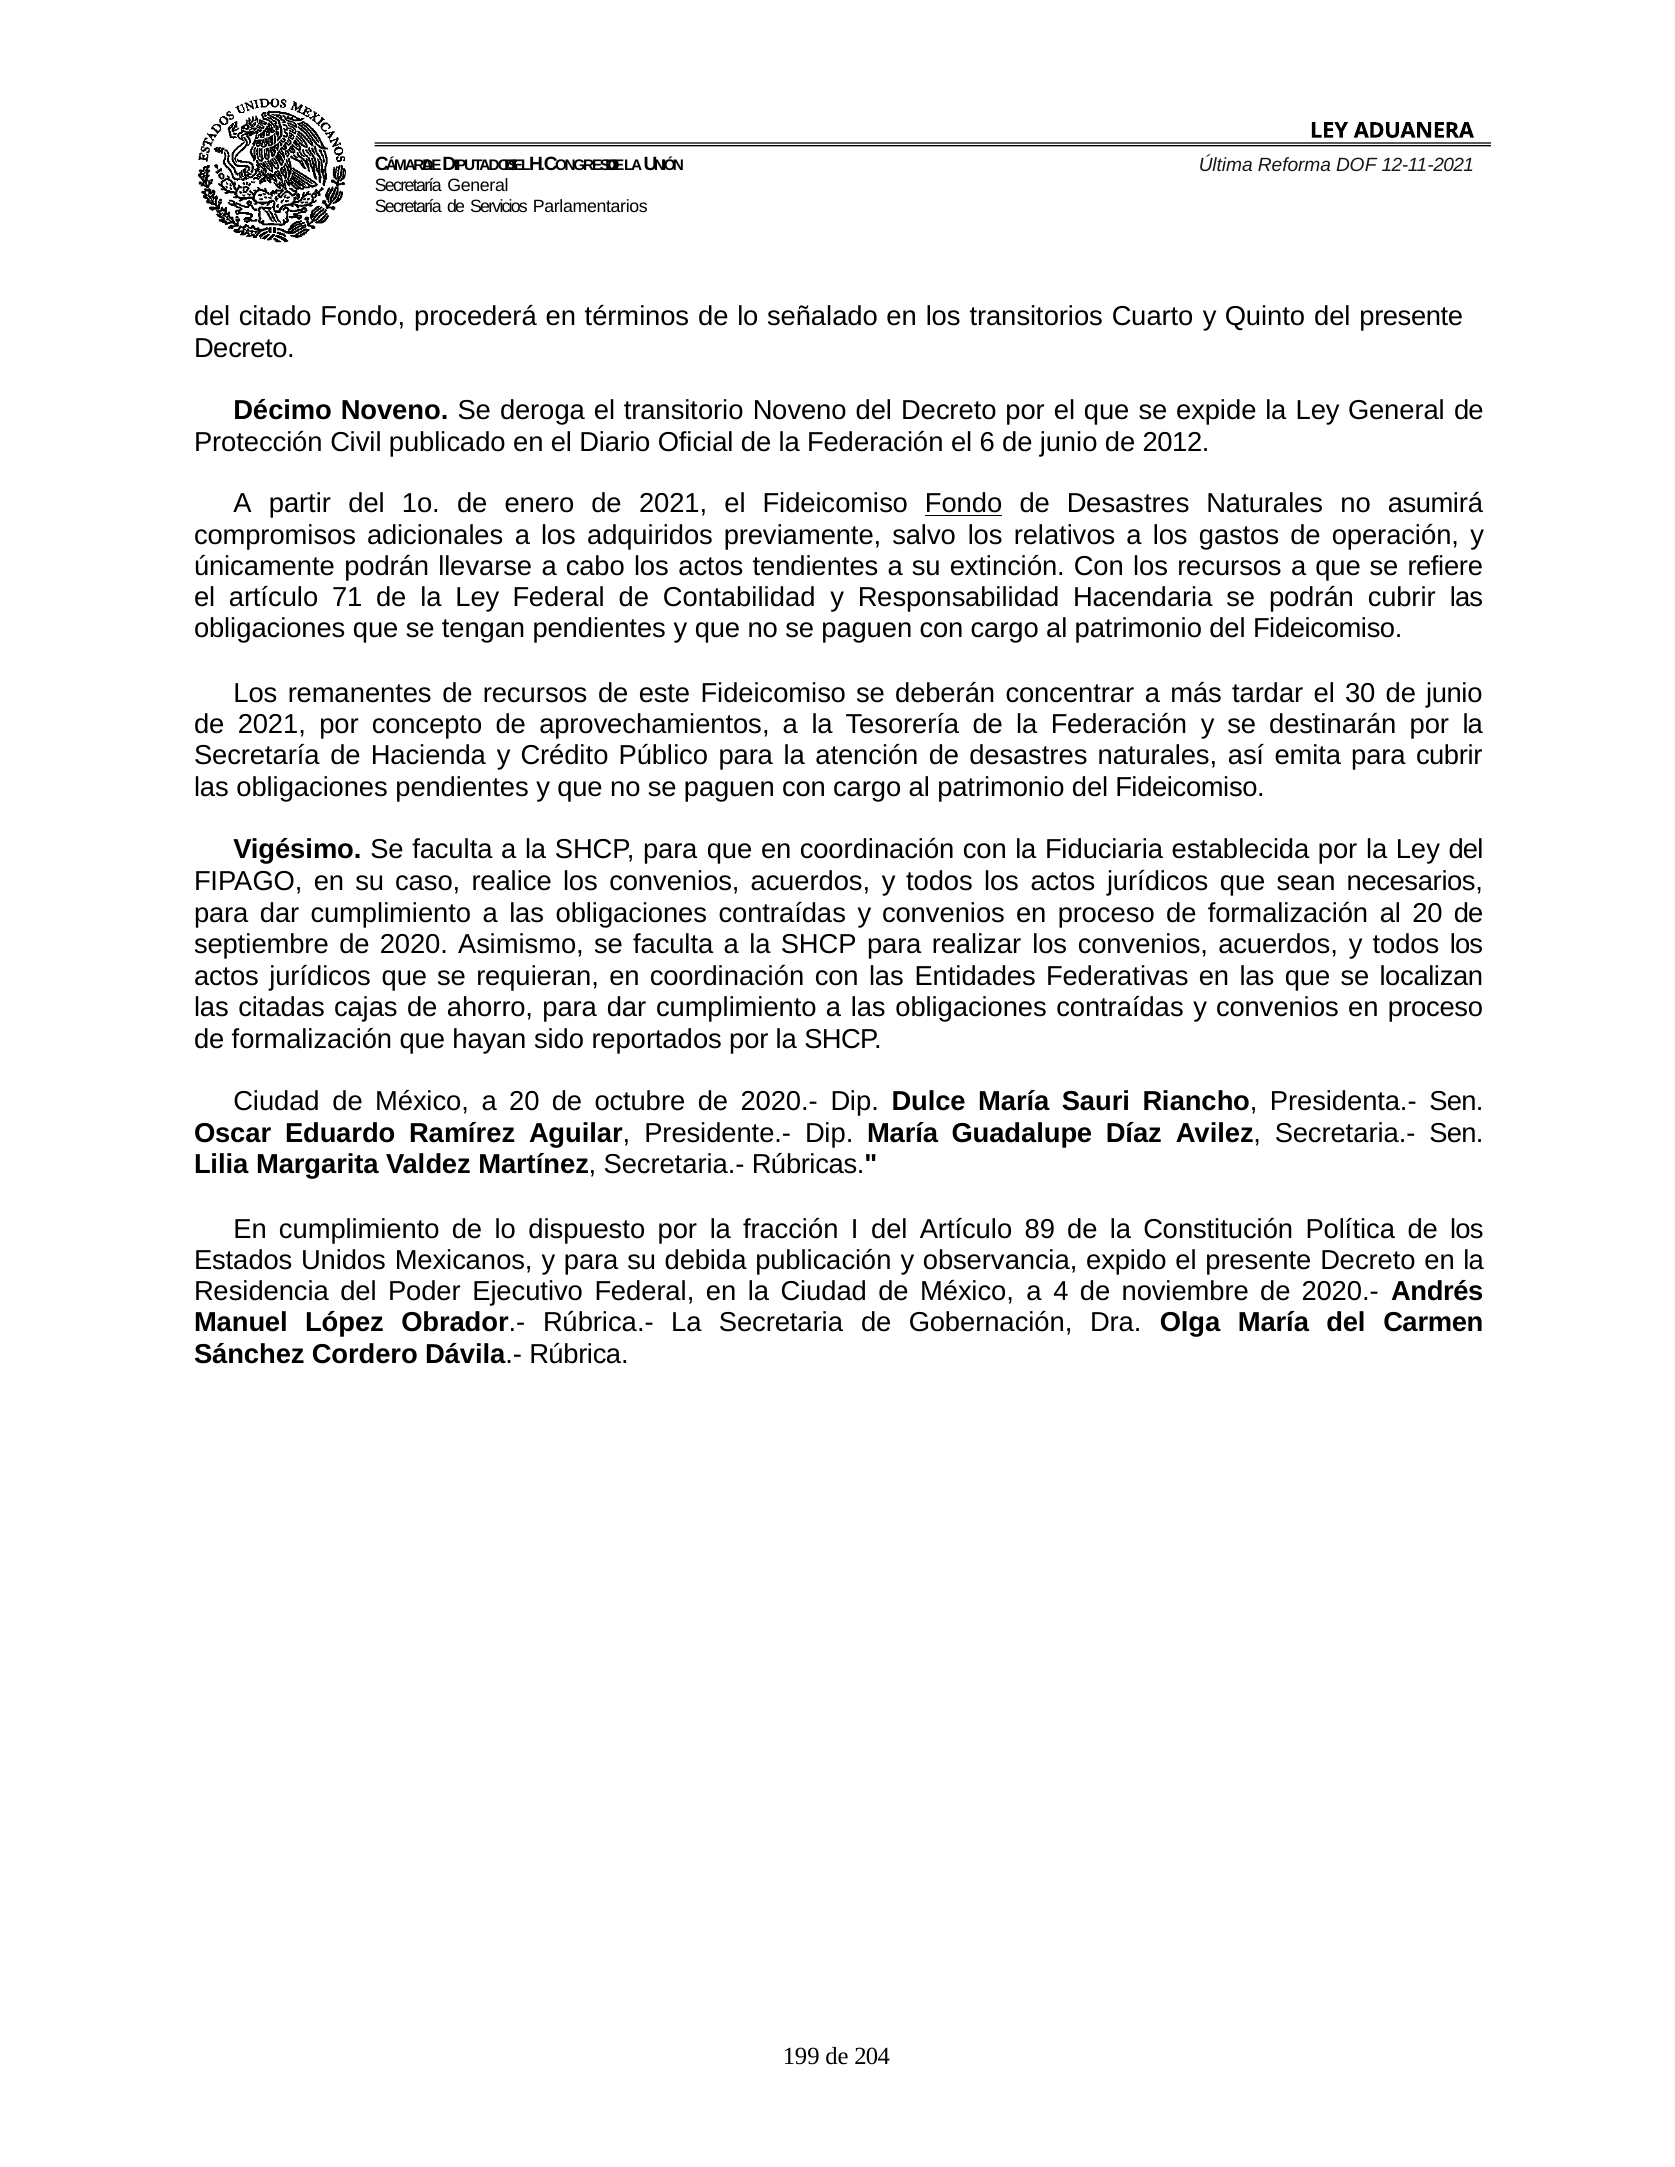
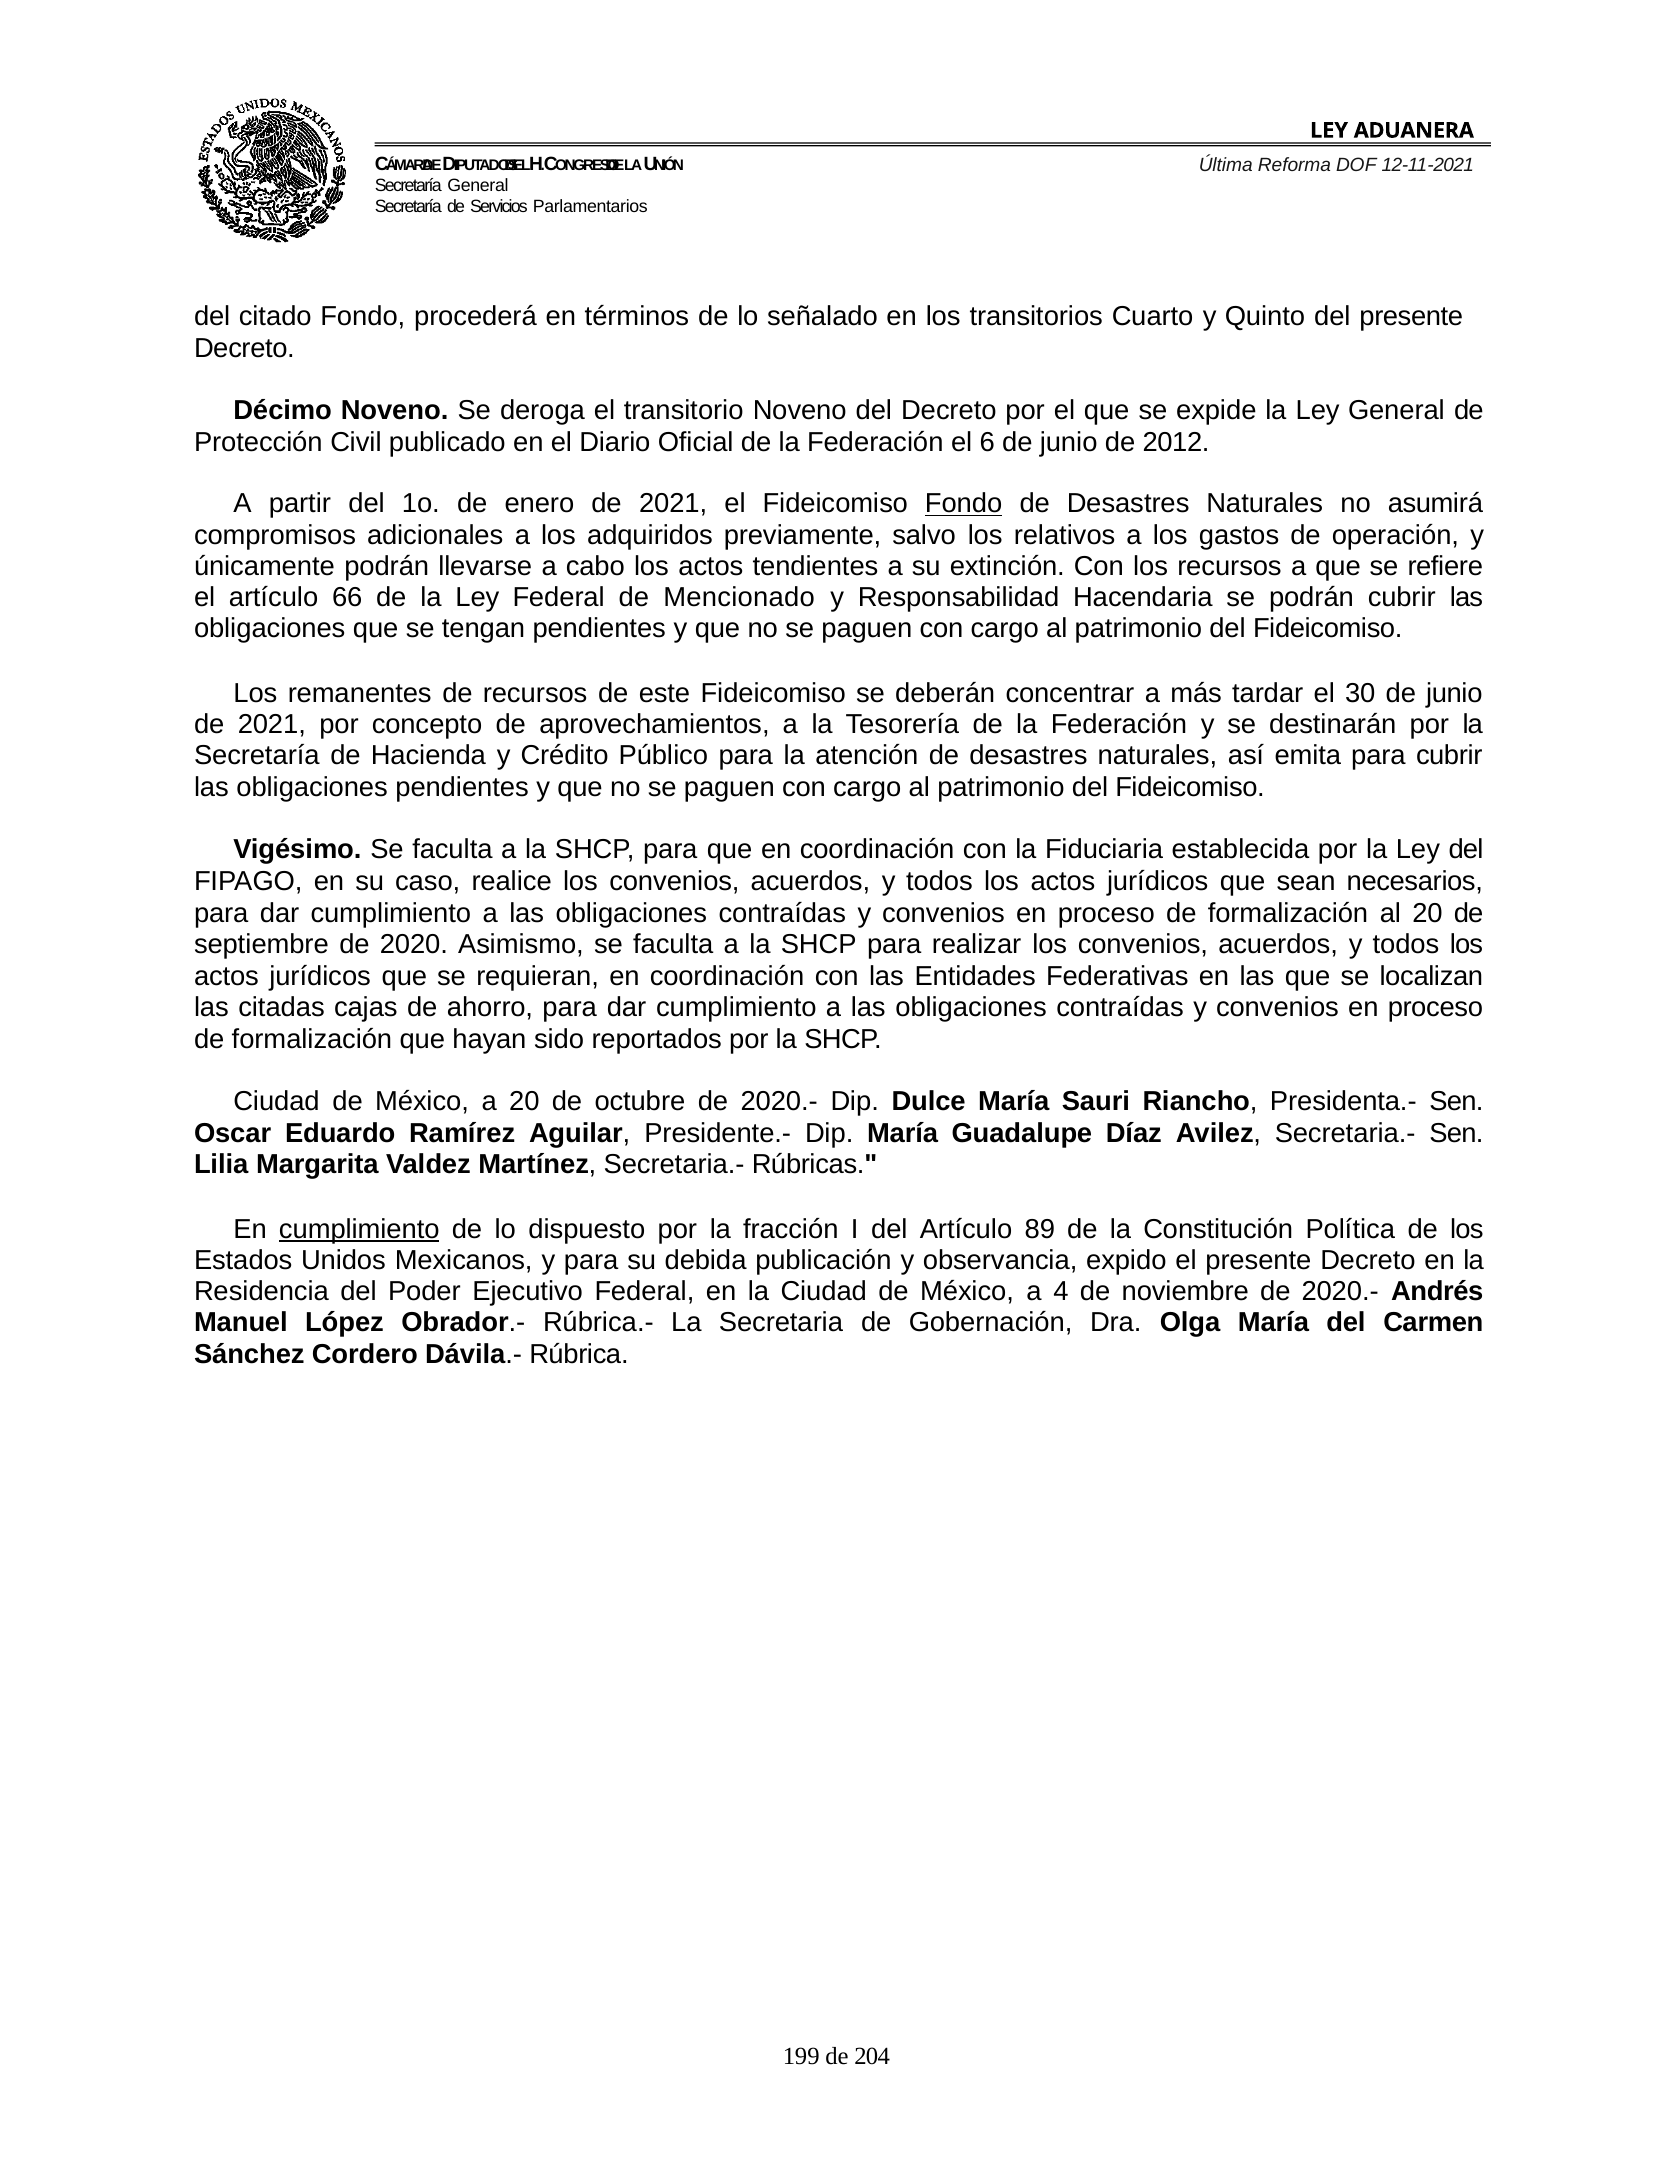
71: 71 -> 66 (347, 598)
Contabilidad: Contabilidad -> Mencionado (739, 598)
cumplimiento underline: none -> present (359, 1229)
